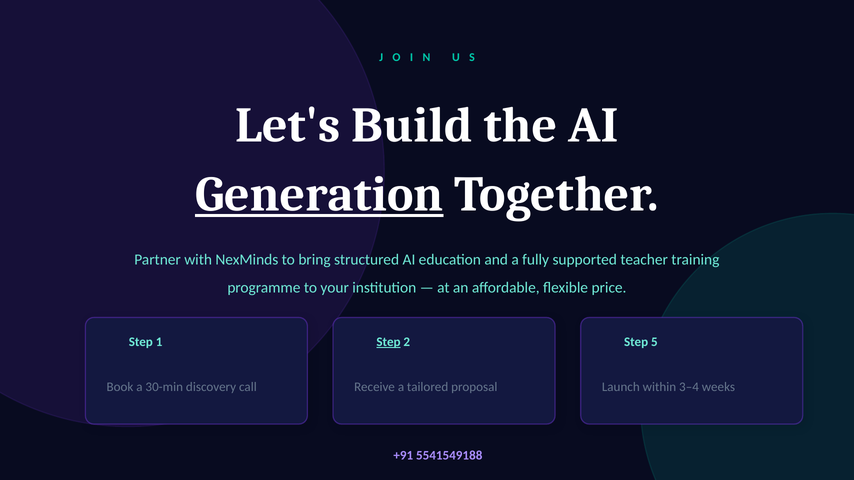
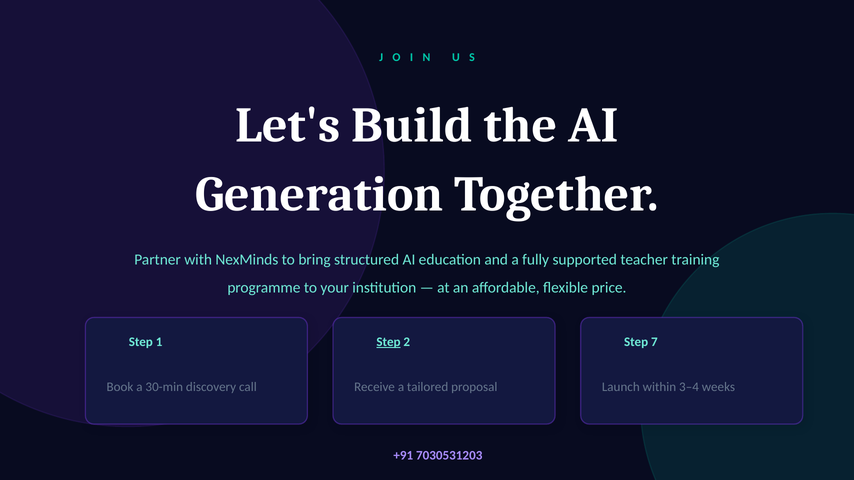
Generation underline: present -> none (319, 194)
5: 5 -> 7 (654, 342)
5541549188: 5541549188 -> 7030531203 (449, 456)
